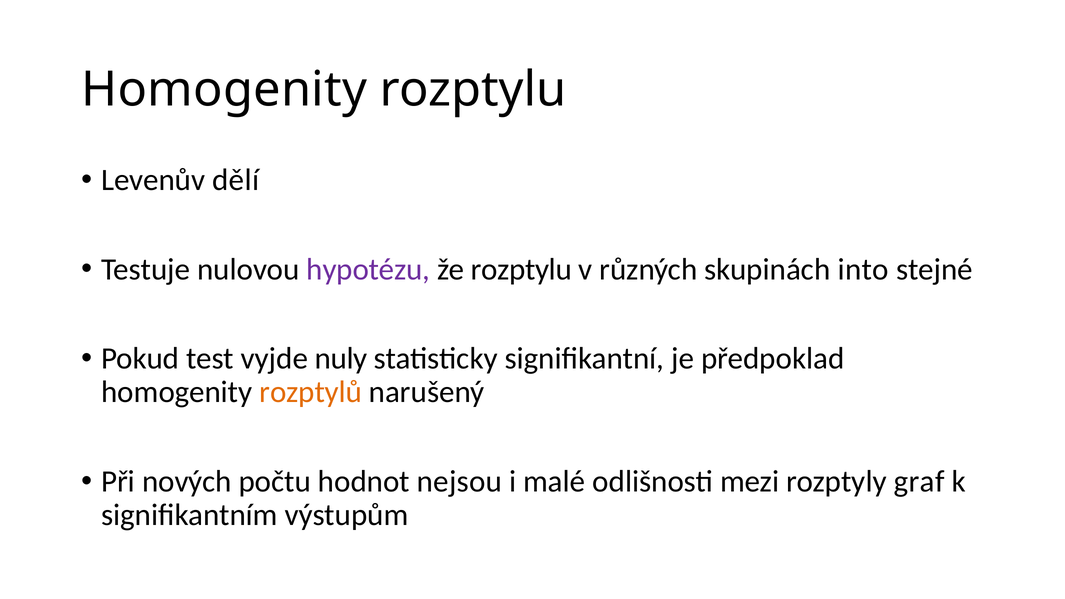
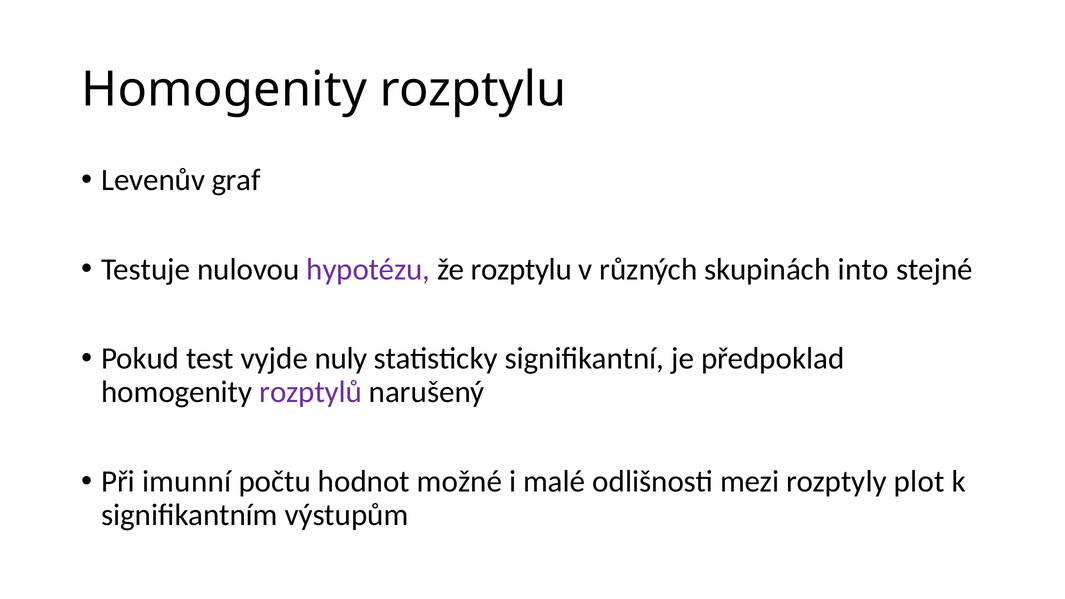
dělí: dělí -> graf (236, 180)
rozptylů colour: orange -> purple (311, 392)
nových: nových -> imunní (187, 482)
nejsou: nejsou -> možné (459, 482)
graf: graf -> plot (919, 482)
